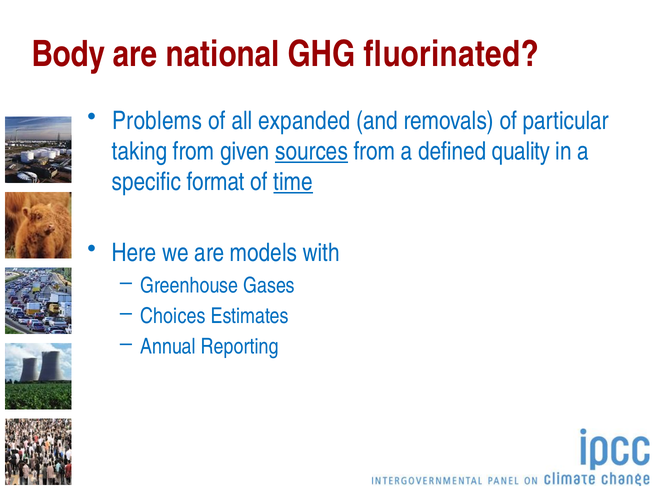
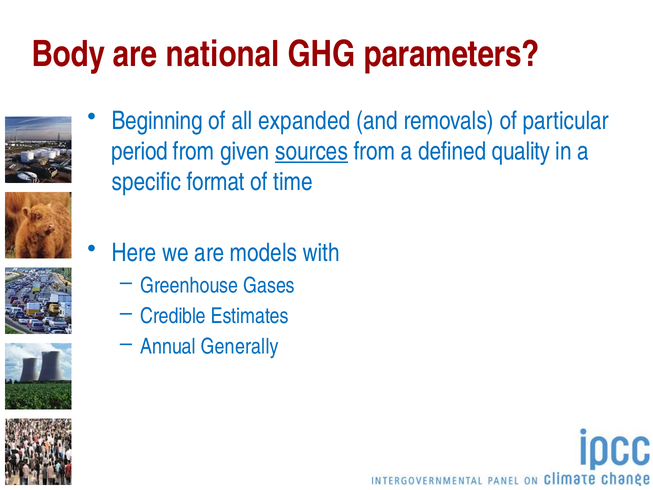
fluorinated: fluorinated -> parameters (452, 54)
Problems: Problems -> Beginning (157, 121)
taking: taking -> period (140, 151)
time underline: present -> none (293, 182)
Choices: Choices -> Credible (173, 316)
Reporting: Reporting -> Generally (240, 346)
